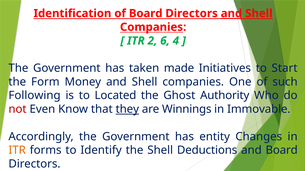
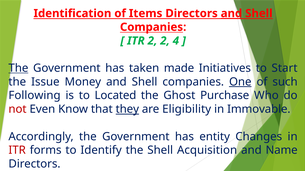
of Board: Board -> Items (146, 13)
2 6: 6 -> 2 (165, 41)
The underline: none -> present (18, 68)
Form: Form -> Issue (45, 82)
One underline: none -> present (240, 82)
Authority: Authority -> Purchase (225, 96)
Winnings: Winnings -> Eligibility (187, 110)
ITR colour: orange -> red (17, 151)
Deductions: Deductions -> Acquisition (207, 151)
and Board: Board -> Name (282, 151)
